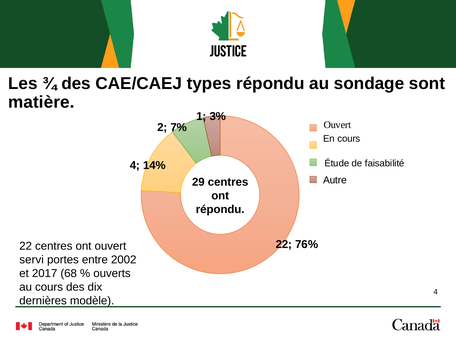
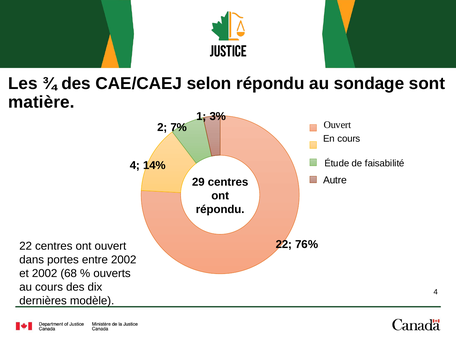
types: types -> selon (209, 84)
servi: servi -> dans (32, 260)
et 2017: 2017 -> 2002 (45, 273)
